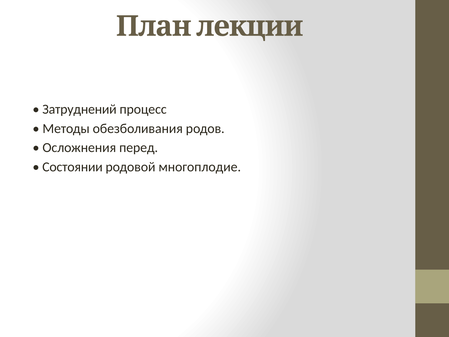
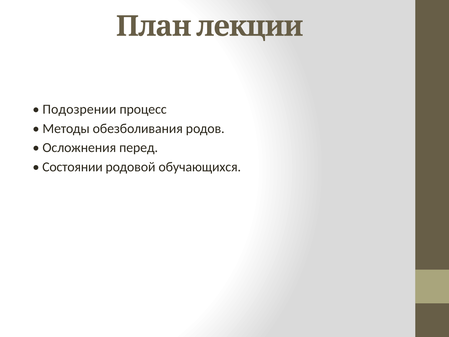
Затруднений: Затруднений -> Подозрении (79, 109)
многоплодие: многоплодие -> обучающихся (200, 167)
